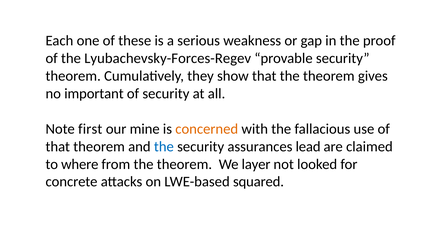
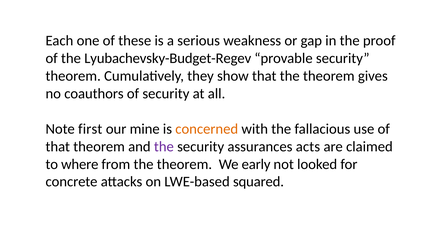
Lyubachevsky-Forces-Regev: Lyubachevsky-Forces-Regev -> Lyubachevsky-Budget-Regev (168, 58)
important: important -> coauthors (94, 93)
the colour: blue -> purple (164, 146)
lead: lead -> acts (308, 146)
layer: layer -> early (256, 164)
